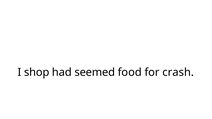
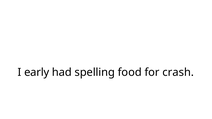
shop: shop -> early (37, 73)
seemed: seemed -> spelling (95, 73)
